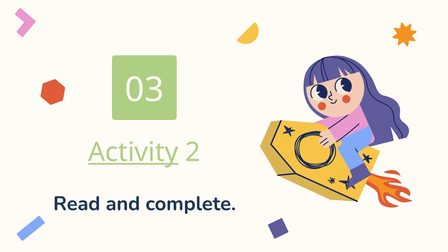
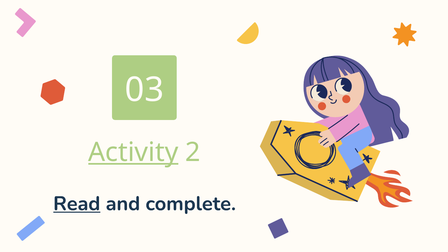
Read underline: none -> present (77, 204)
